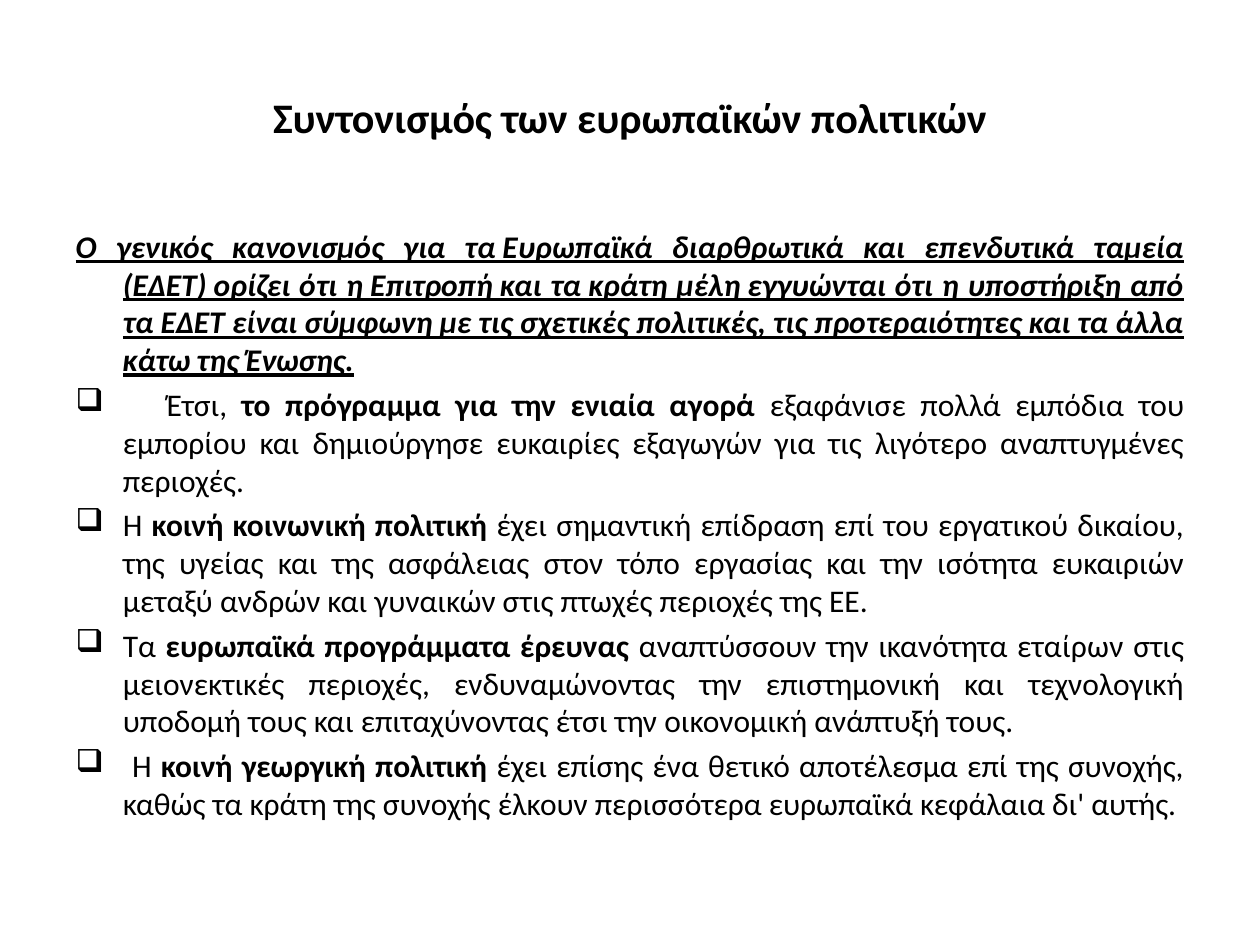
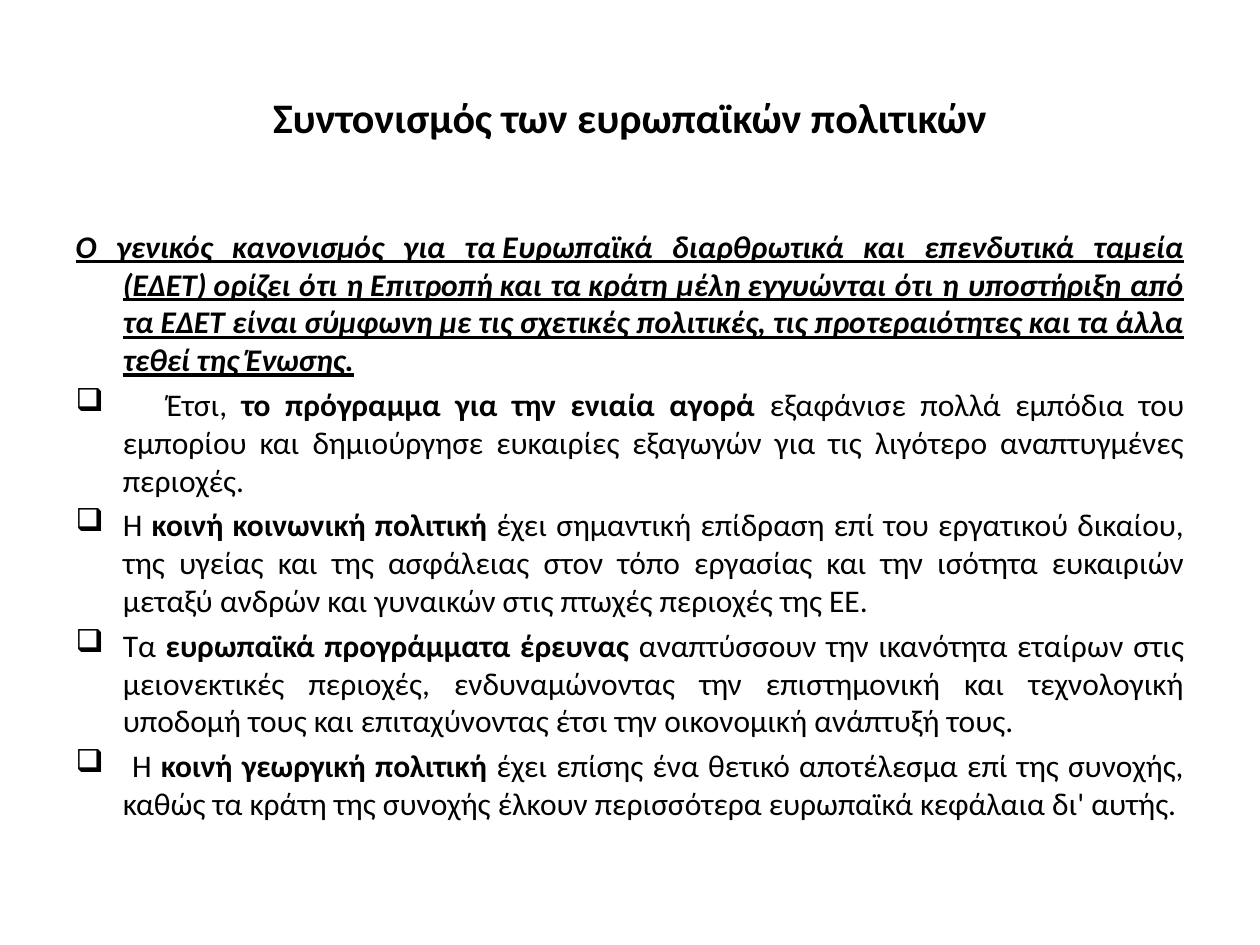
κάτω: κάτω -> τεθεί (156, 361)
